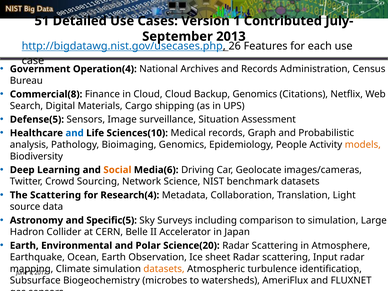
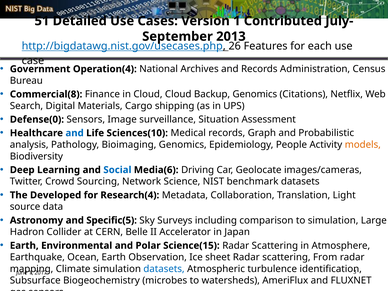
Defense(5: Defense(5 -> Defense(0 (37, 119)
Social colour: orange -> blue (117, 170)
The Scattering: Scattering -> Developed (56, 195)
Science(20: Science(20 -> Science(15 (191, 246)
Input: Input -> From (325, 257)
datasets colour: orange -> blue (164, 269)
